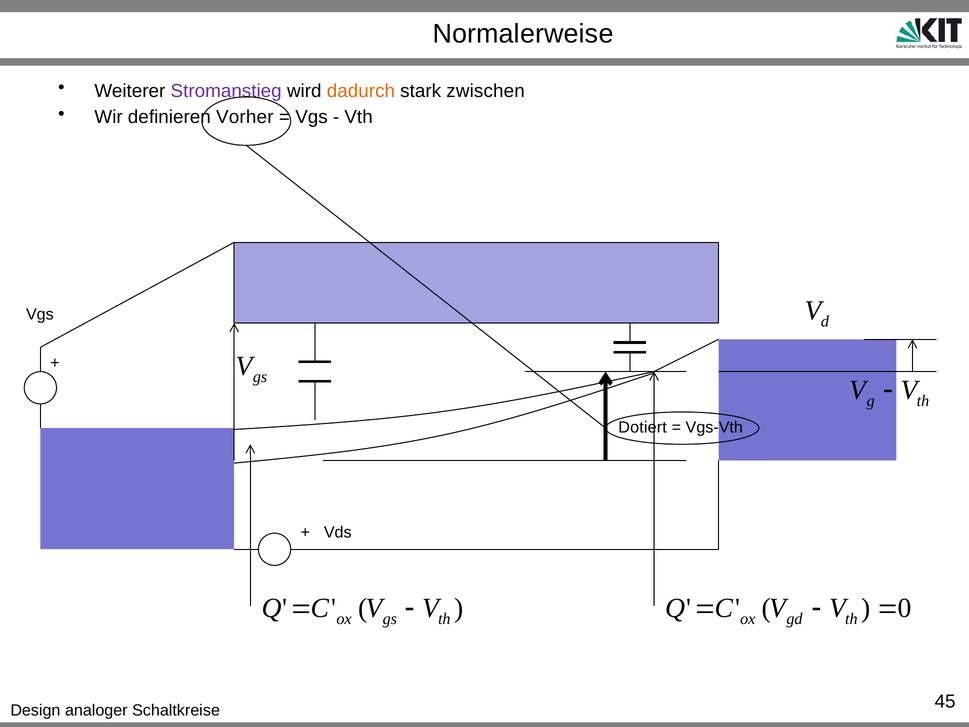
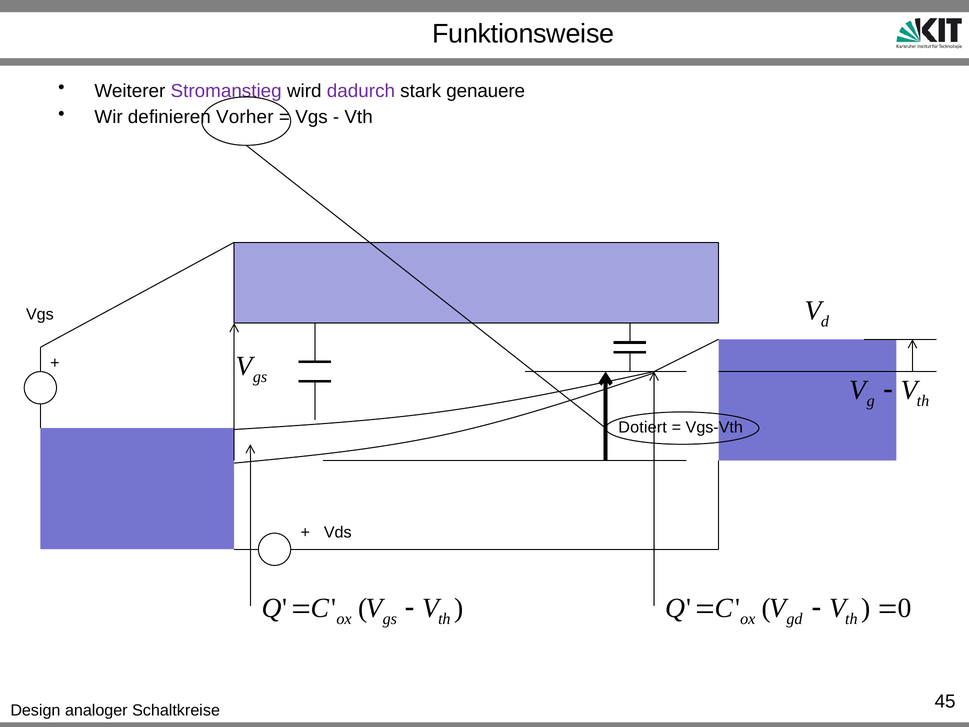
Normalerweise: Normalerweise -> Funktionsweise (523, 34)
dadurch colour: orange -> purple (361, 91)
zwischen: zwischen -> genauere (486, 91)
